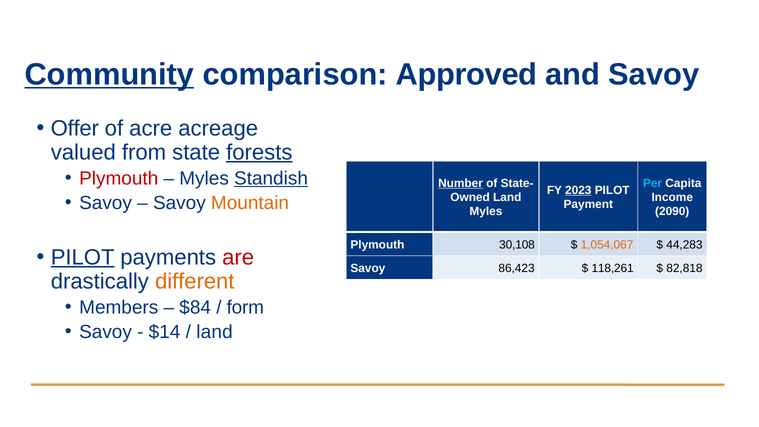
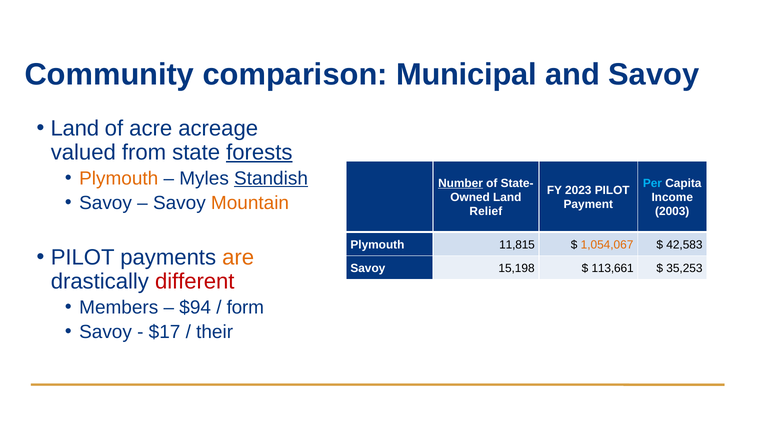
Community underline: present -> none (109, 74)
Approved: Approved -> Municipal (466, 74)
Offer: Offer -> Land (75, 128)
Plymouth colour: red -> orange (119, 178)
2023 underline: present -> none (578, 190)
Myles: Myles -> Relief (486, 211)
2090: 2090 -> 2003 (672, 211)
30,108: 30,108 -> 11,815 (517, 245)
44,283: 44,283 -> 42,583 (684, 245)
PILOT underline: present -> none (83, 257)
are colour: red -> orange (238, 257)
86,423: 86,423 -> 15,198 (517, 268)
118,261: 118,261 -> 113,661 (613, 268)
82,818: 82,818 -> 35,253 (684, 268)
different colour: orange -> red (195, 281)
$84: $84 -> $94 (195, 307)
$14: $14 -> $17 (165, 332)
land: land -> their (215, 332)
